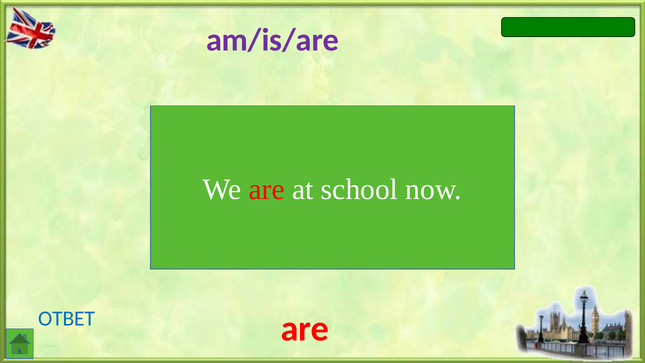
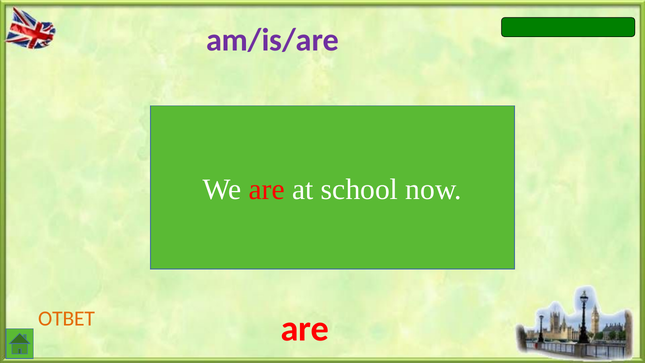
ОТВЕТ colour: blue -> orange (67, 319)
